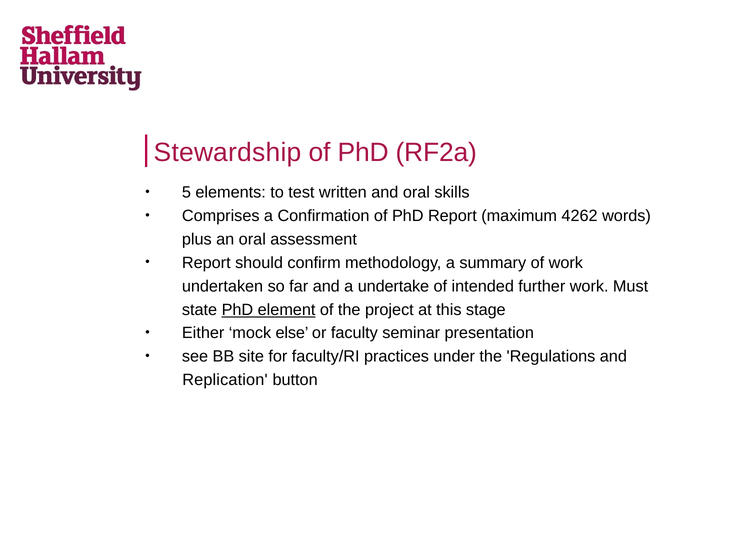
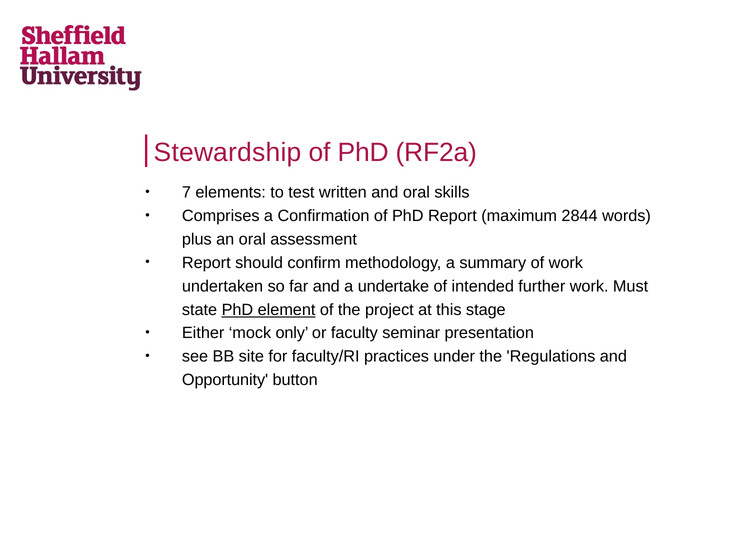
5: 5 -> 7 (187, 192)
4262: 4262 -> 2844 (580, 216)
else: else -> only (292, 333)
Replication: Replication -> Opportunity (225, 380)
